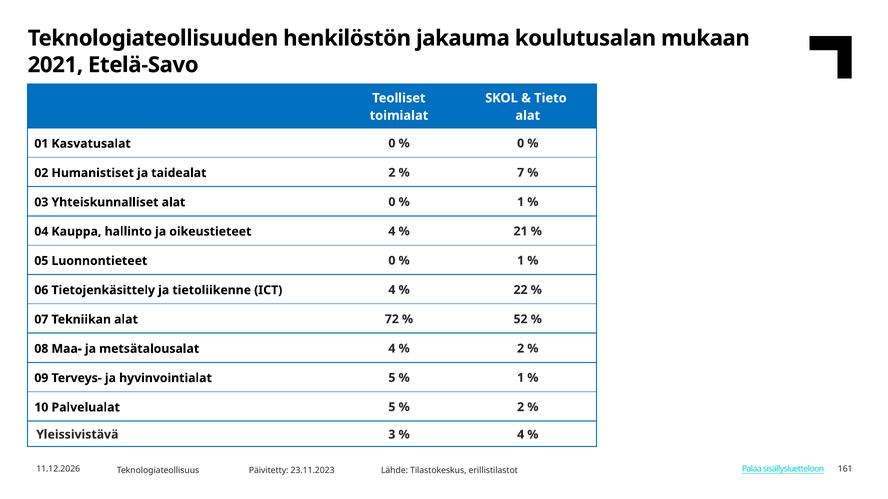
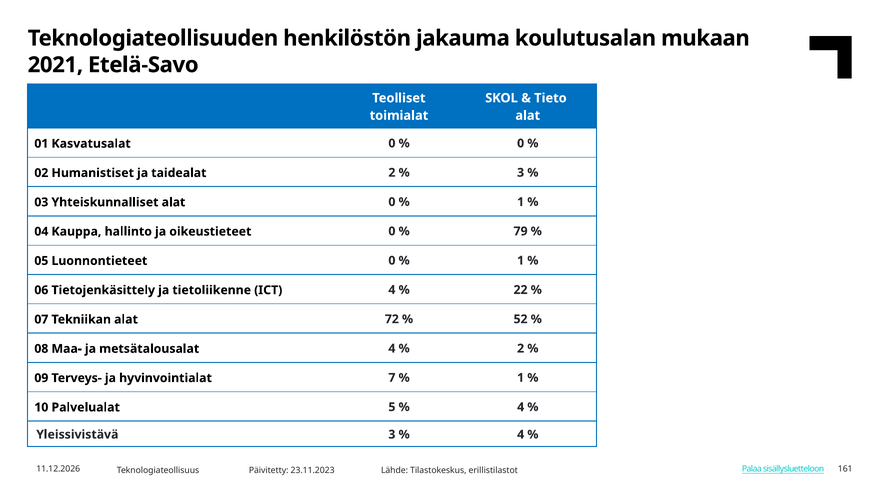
7: 7 -> 3 (521, 173)
oikeustieteet 4: 4 -> 0 (392, 231)
21: 21 -> 79 (521, 231)
hyvinvointialat 5: 5 -> 7 (392, 378)
2: 2 -> 4 (521, 407)
